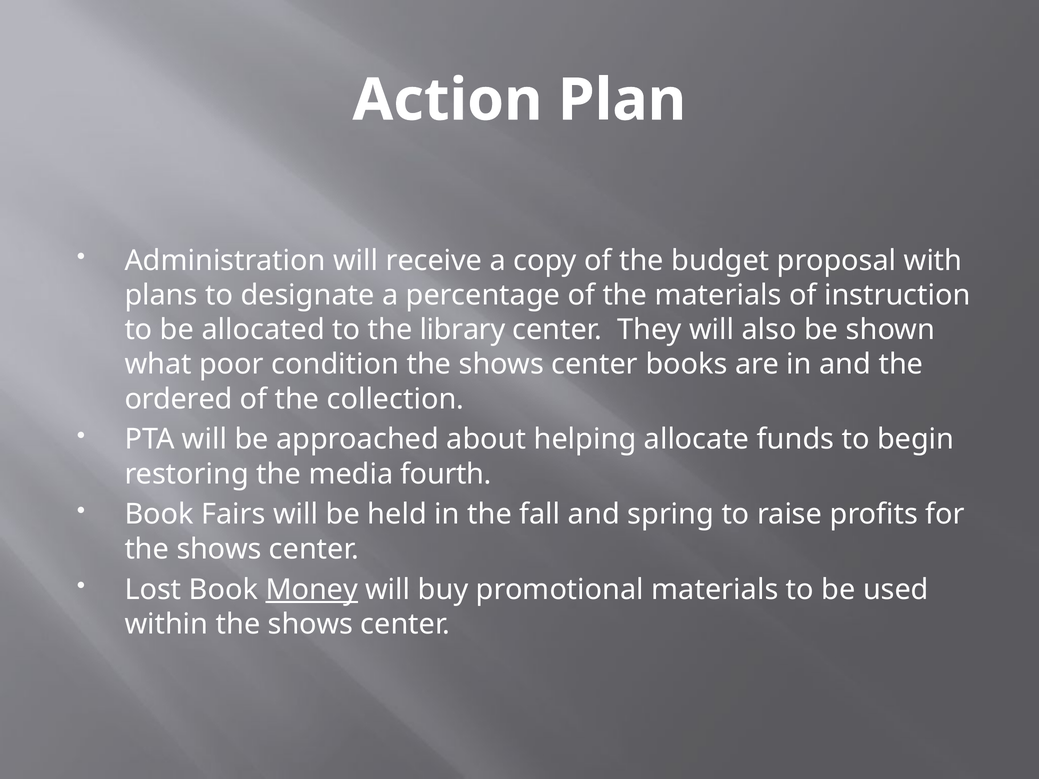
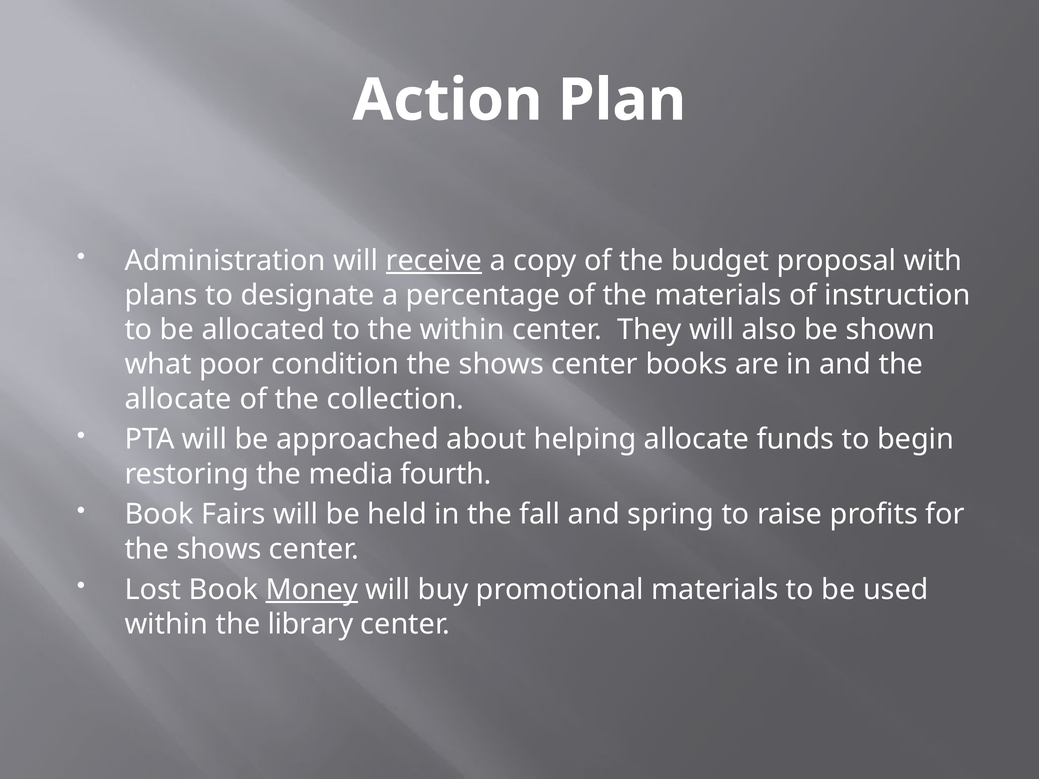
receive underline: none -> present (434, 261)
the library: library -> within (462, 330)
ordered: ordered -> allocate (178, 399)
within the shows: shows -> library (310, 624)
